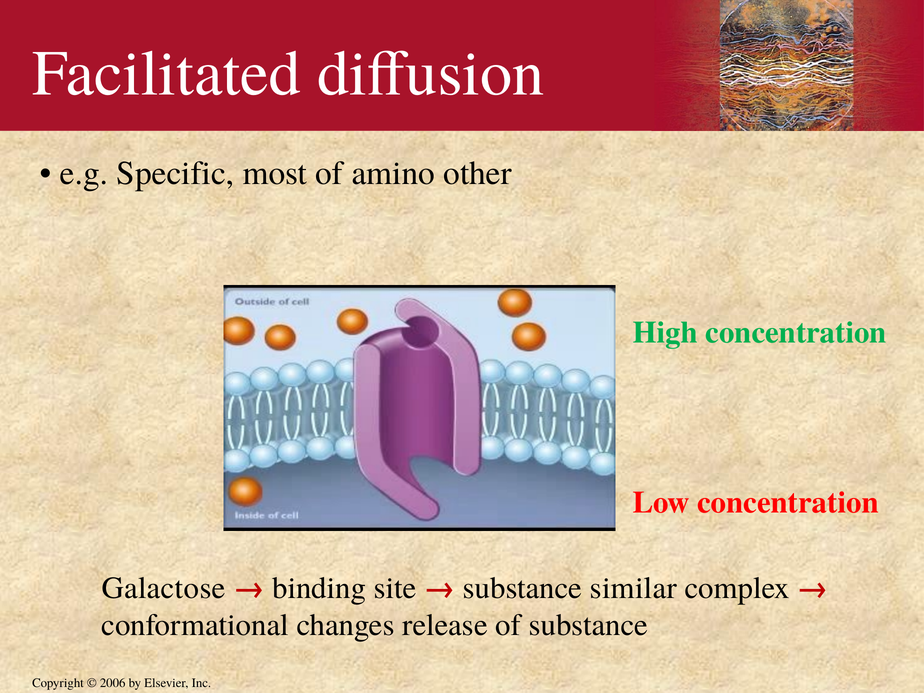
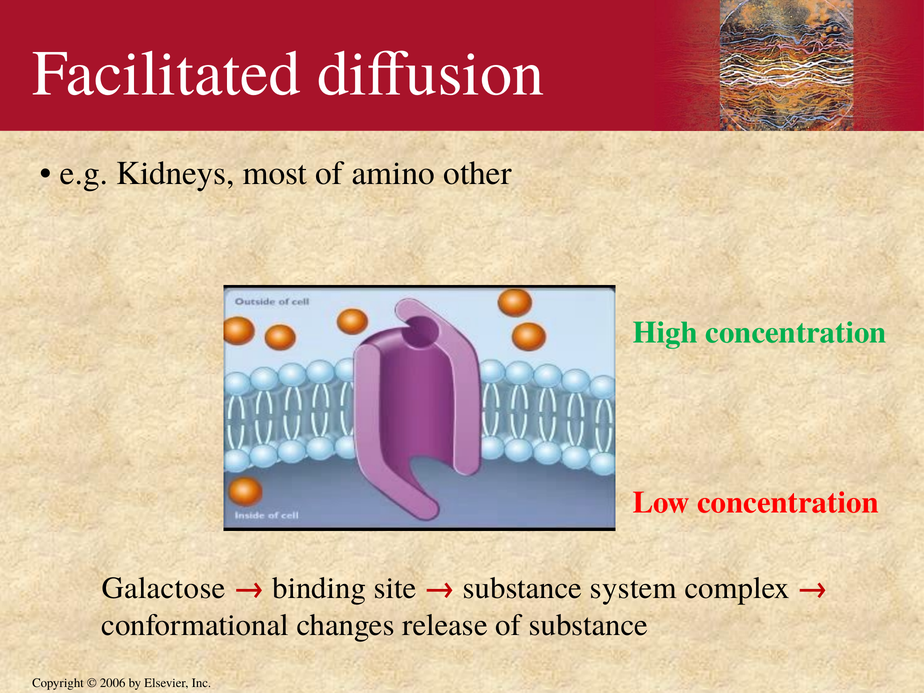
Specific: Specific -> Kidneys (175, 173)
similar: similar -> system (633, 588)
